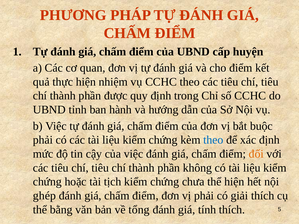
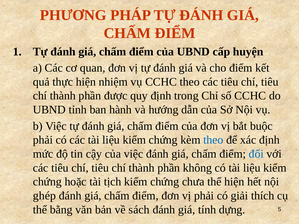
đối colour: orange -> blue (256, 154)
tổng: tổng -> sách (139, 210)
tính thích: thích -> dựng (232, 210)
